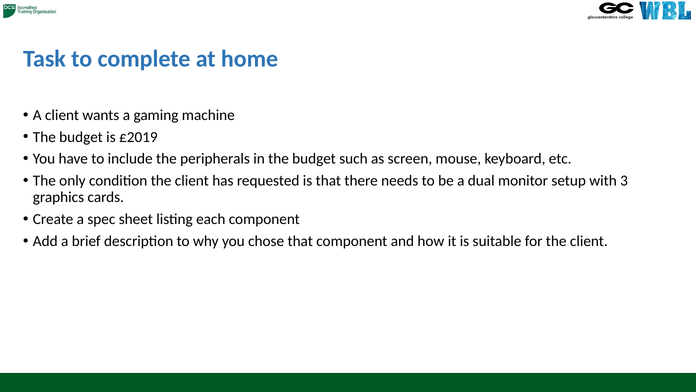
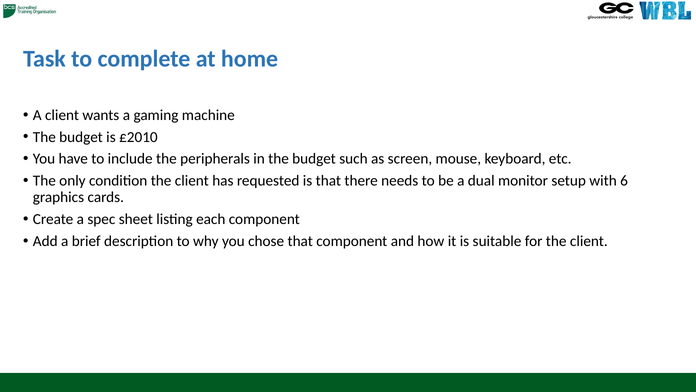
£2019: £2019 -> £2010 (138, 137)
3: 3 -> 6 (624, 181)
